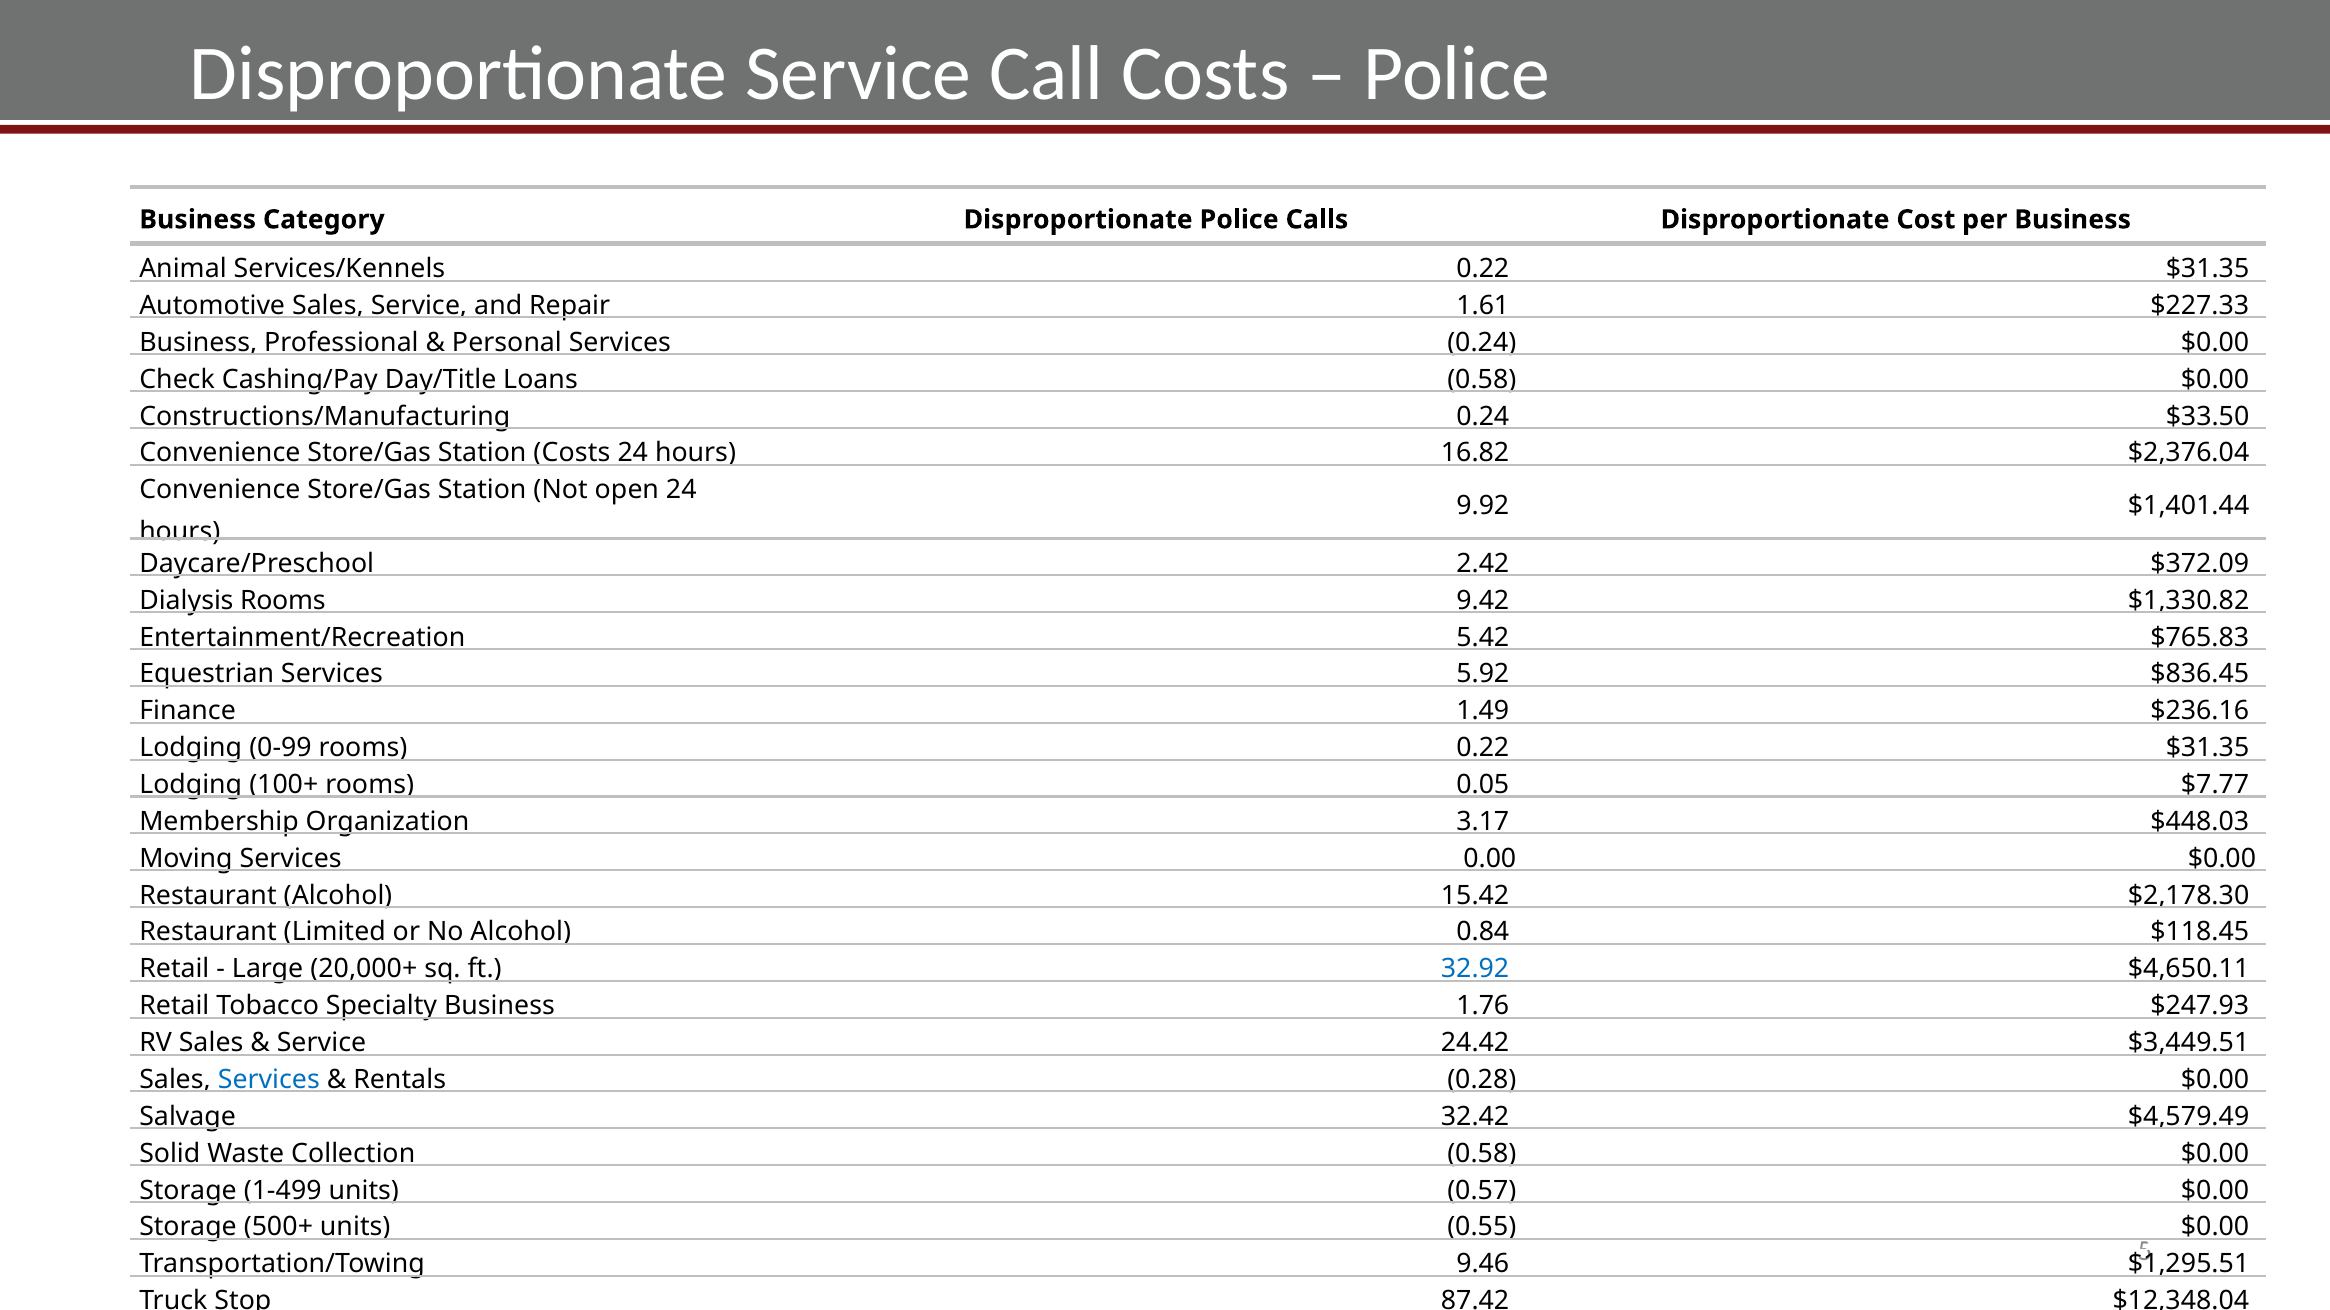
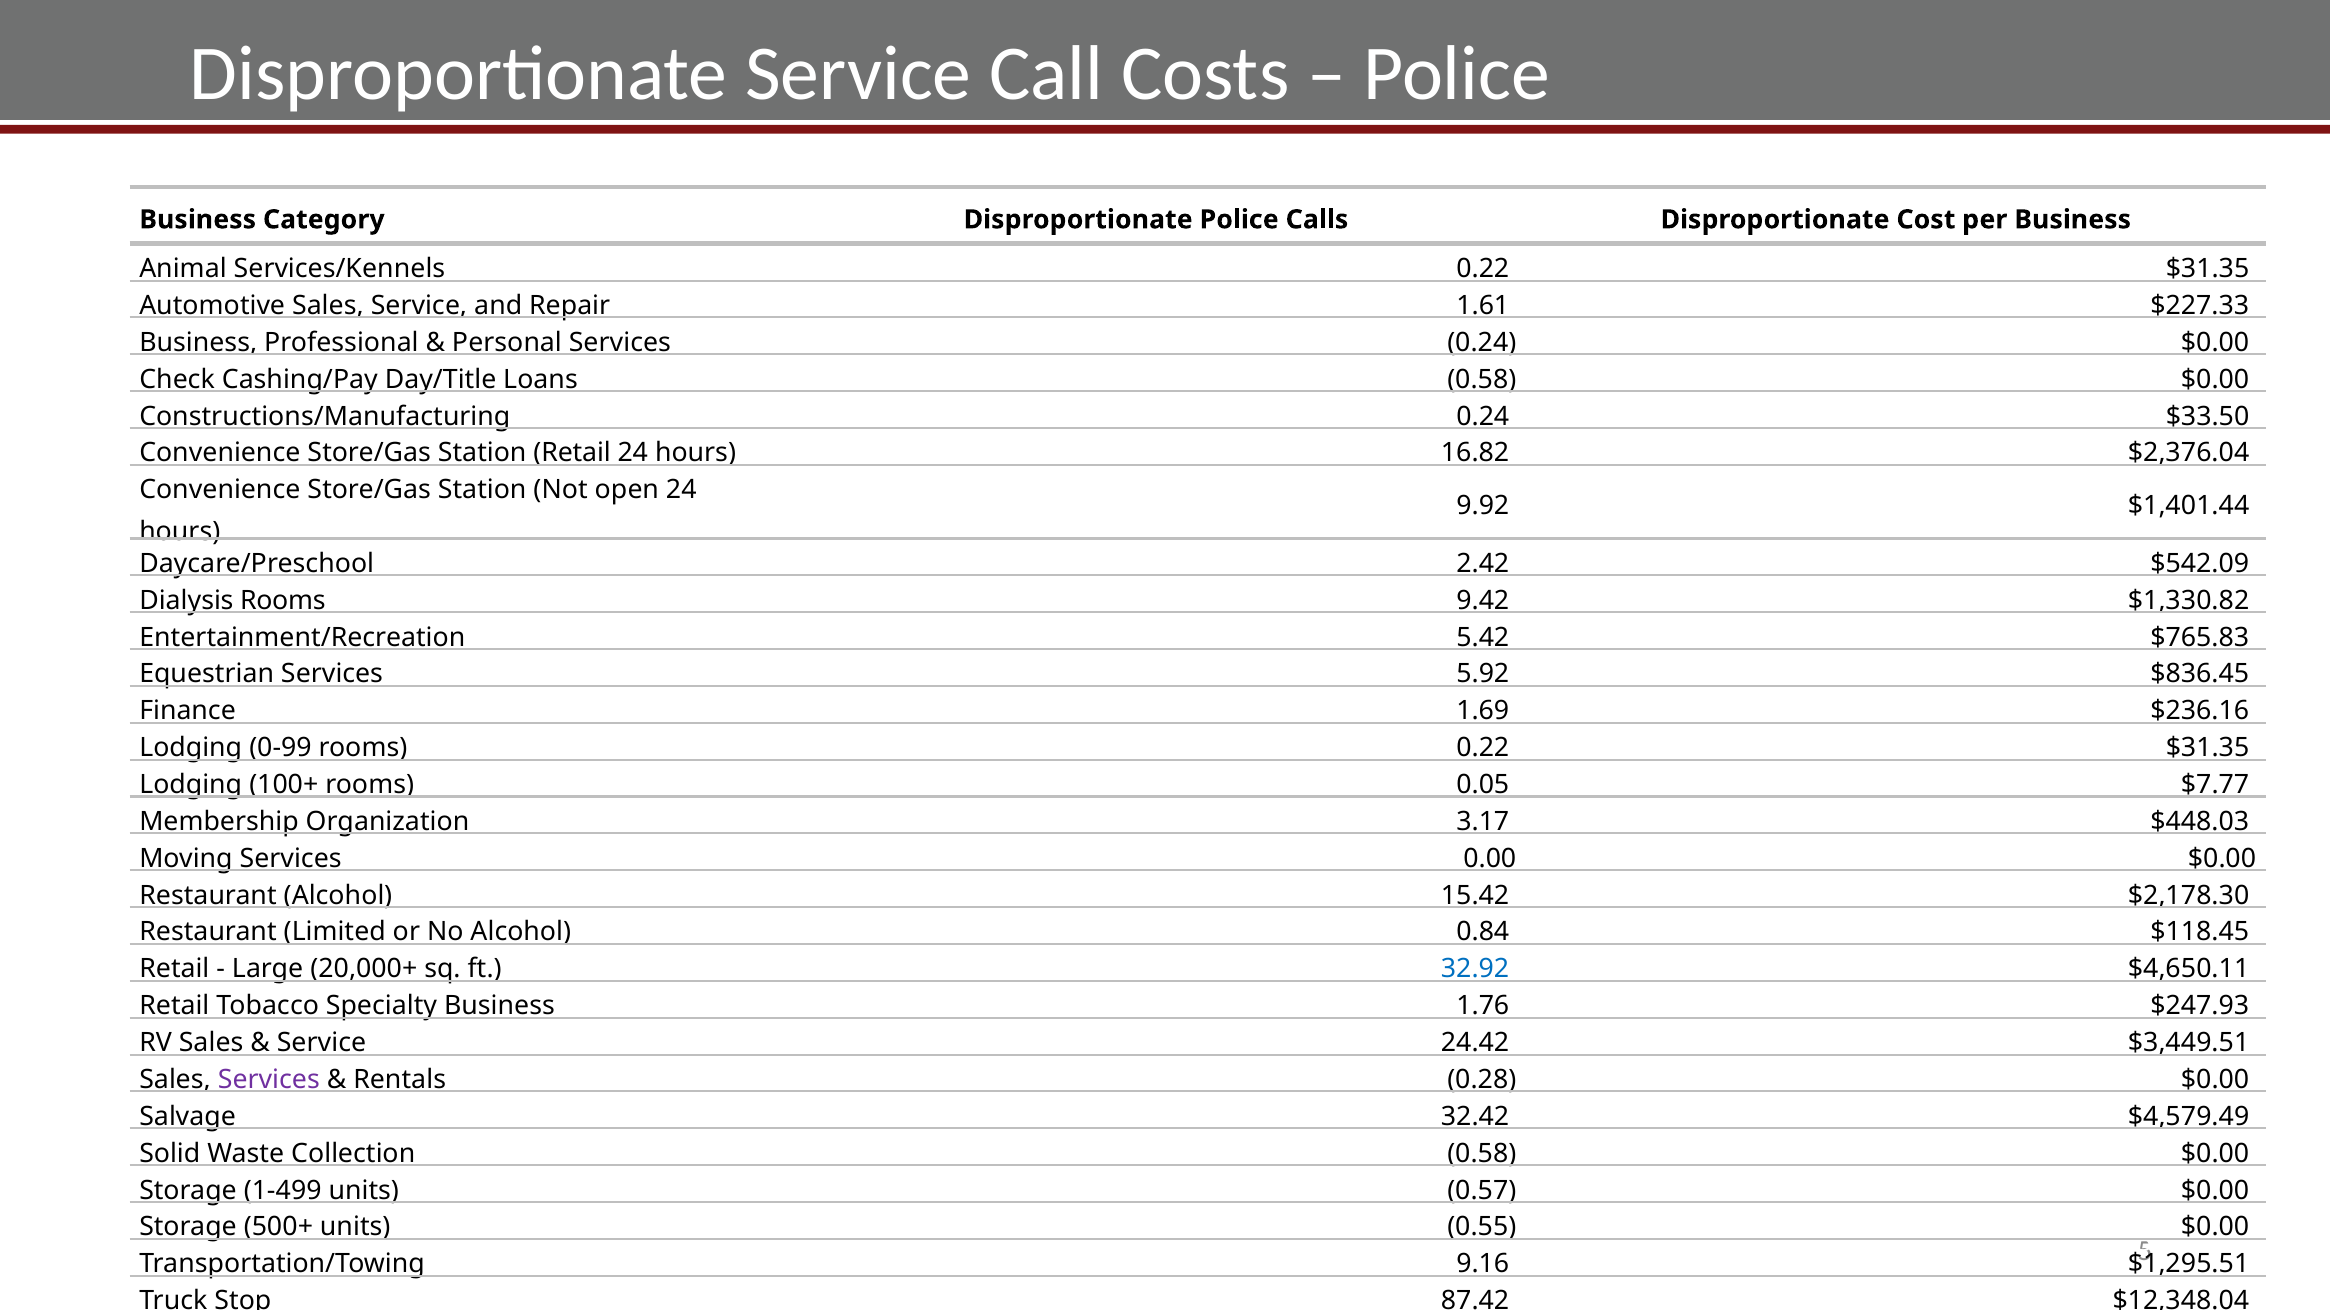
Station Costs: Costs -> Retail (572, 453)
$372.09: $372.09 -> $542.09 (2200, 564)
1.49: 1.49 -> 1.69 (1483, 711)
Services colour: blue -> purple (269, 1080)
9.46: 9.46 -> 9.16 (1483, 1265)
